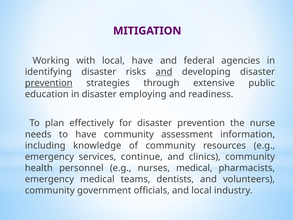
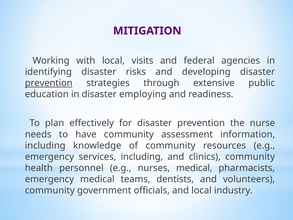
local have: have -> visits (142, 60)
and underline: present -> none (164, 72)
services continue: continue -> including (142, 157)
